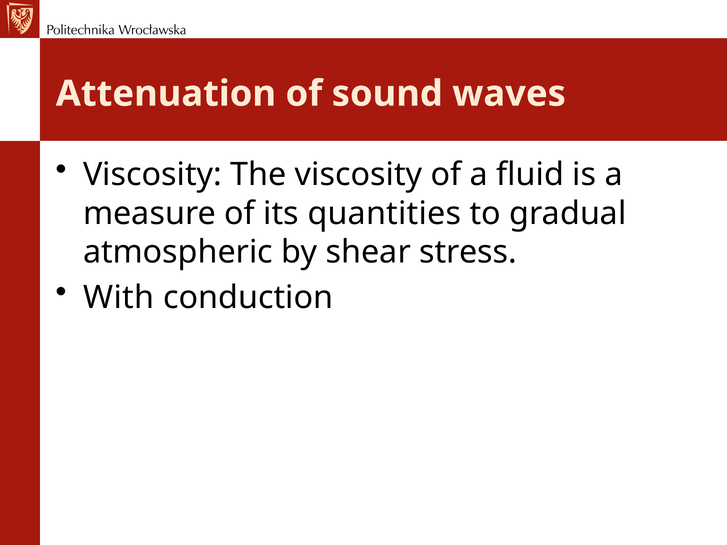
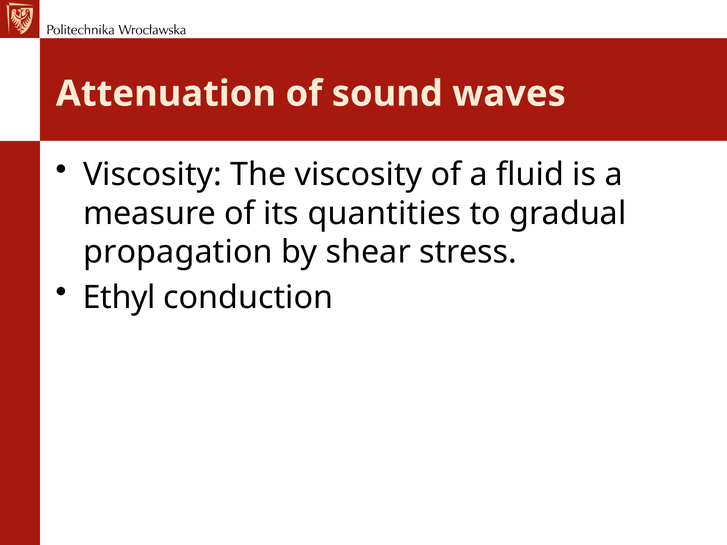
atmospheric: atmospheric -> propagation (178, 252)
With: With -> Ethyl (119, 298)
